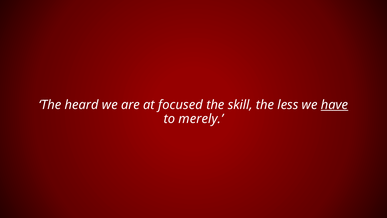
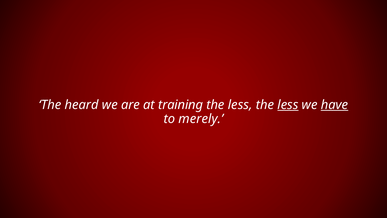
focused: focused -> training (181, 105)
skill: skill -> less (240, 105)
less underline: none -> present (288, 105)
